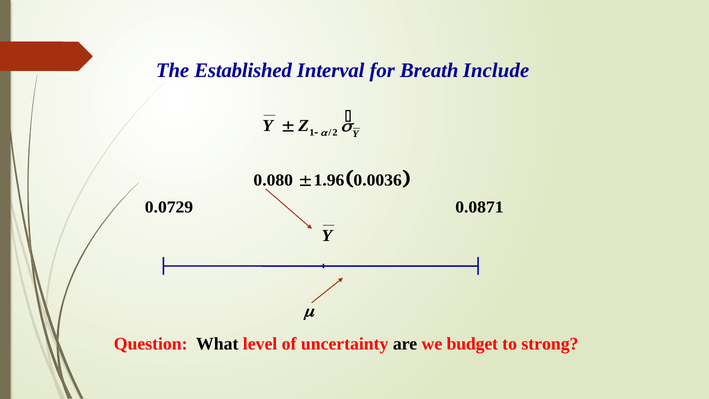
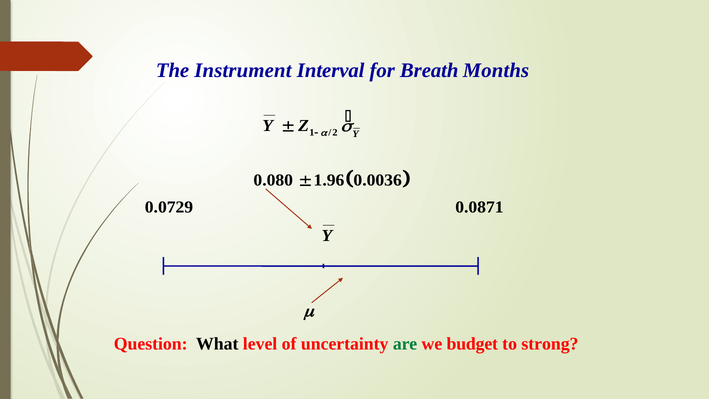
Established: Established -> Instrument (243, 70)
Include: Include -> Months (496, 70)
are colour: black -> green (405, 344)
